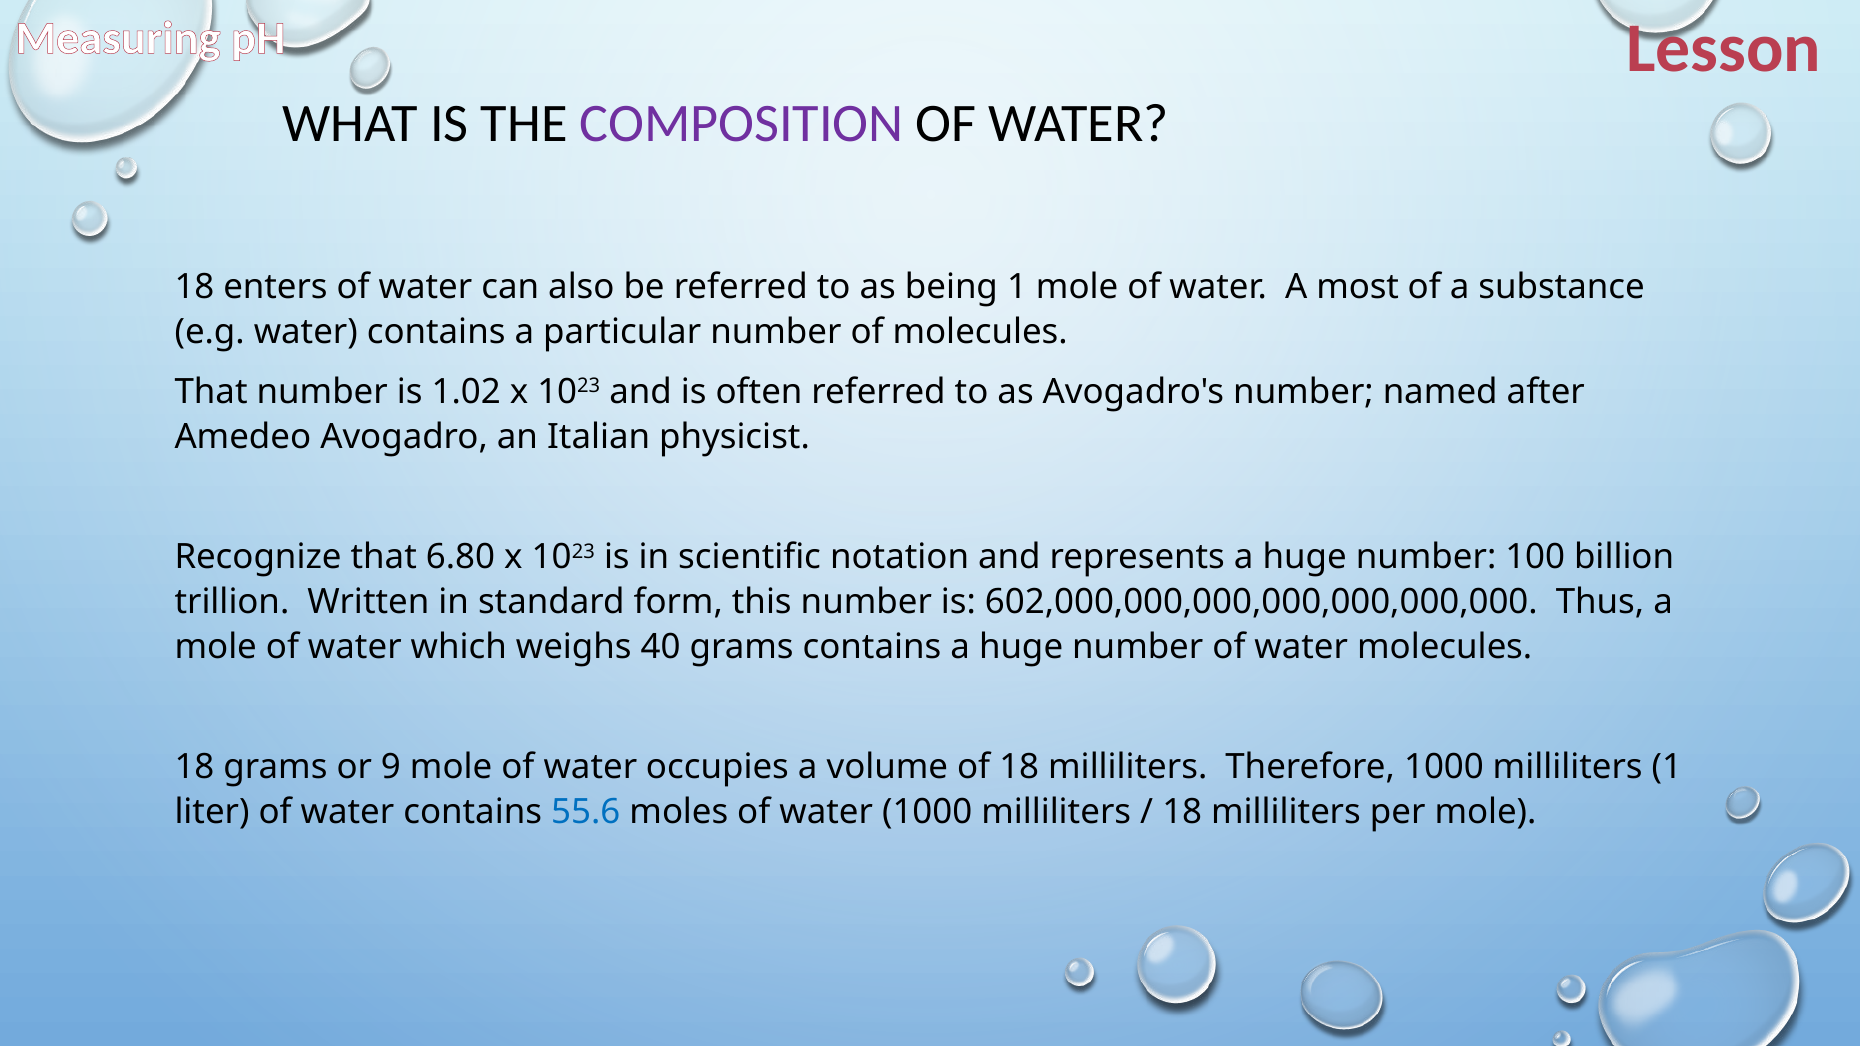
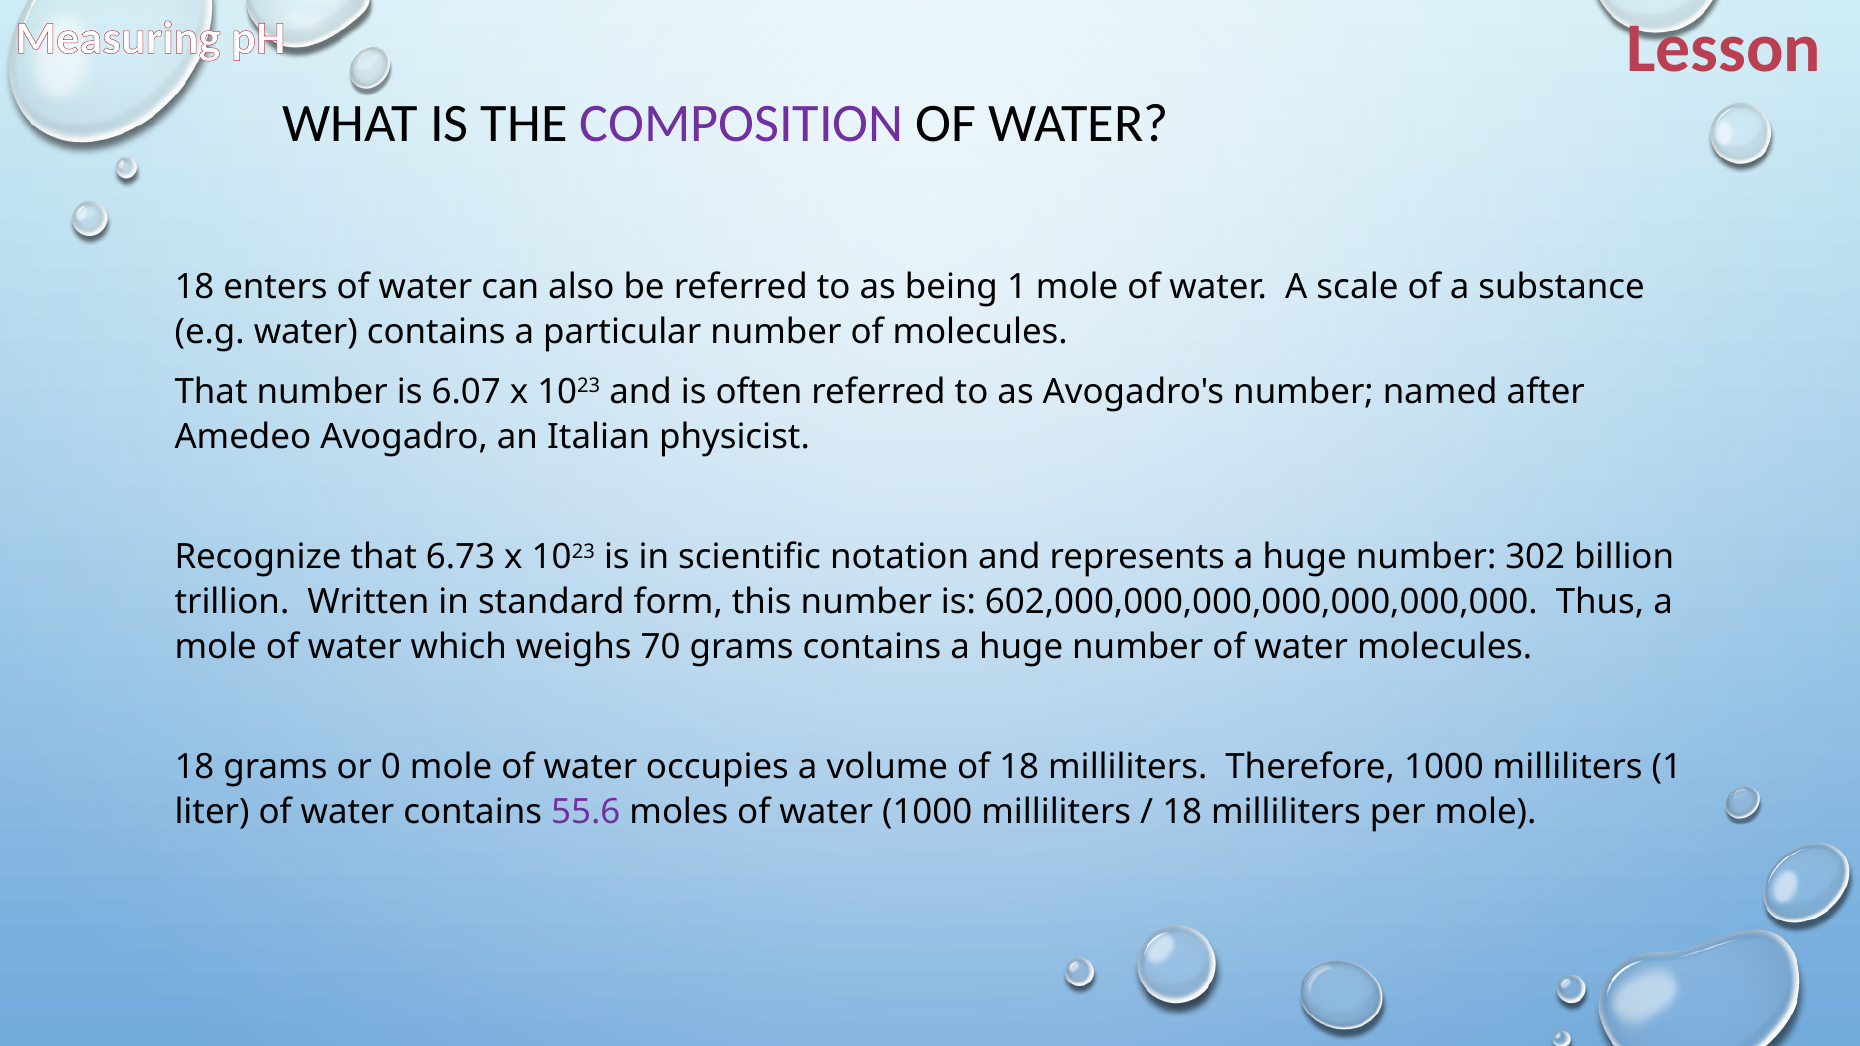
most: most -> scale (1358, 287)
1.02: 1.02 -> 6.07 (466, 392)
6.80: 6.80 -> 6.73 (460, 557)
100: 100 -> 302 (1535, 557)
40: 40 -> 70 (661, 647)
9: 9 -> 0 (391, 767)
55.6 colour: blue -> purple (586, 812)
